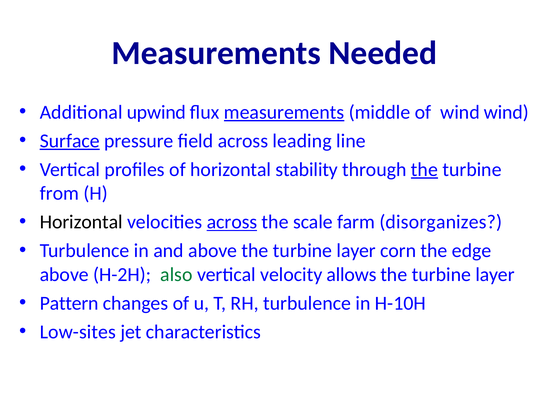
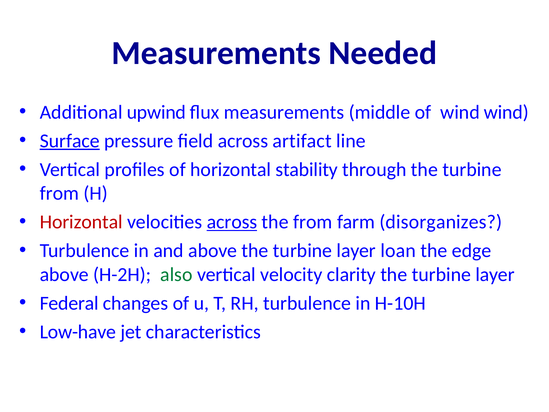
measurements underline: present -> none (284, 112)
leading: leading -> artifact (302, 141)
the underline: present -> none (424, 169)
Horizontal colour: black -> red (81, 222)
the scale: scale -> from (313, 222)
corn: corn -> loan (398, 251)
allows: allows -> clarity (351, 274)
Pattern: Pattern -> Federal (69, 303)
Low-sites: Low-sites -> Low-have (78, 332)
